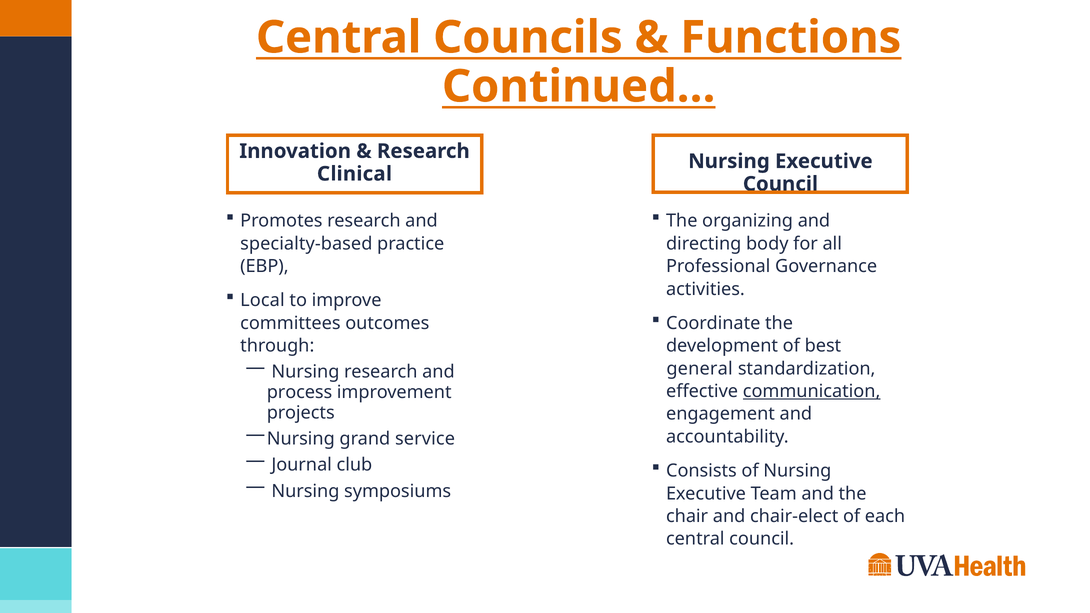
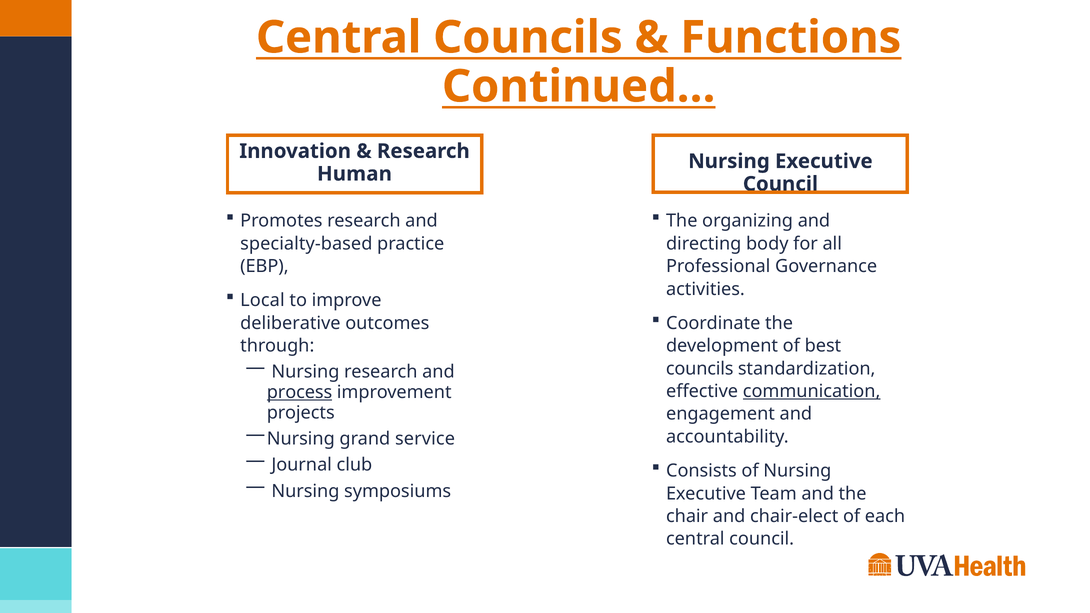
Clinical: Clinical -> Human (354, 174)
committees: committees -> deliberative (290, 323)
general: general -> councils (700, 369)
process underline: none -> present (300, 392)
